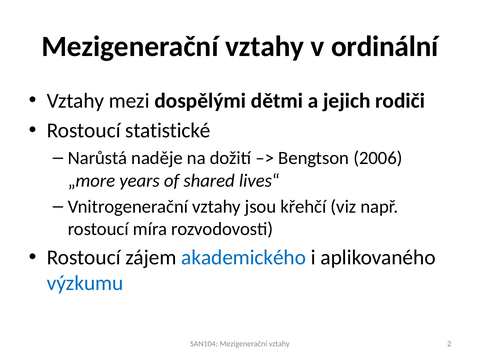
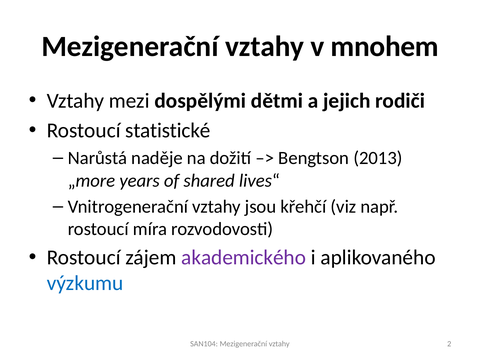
ordinální: ordinální -> mnohem (385, 46)
2006: 2006 -> 2013 (378, 158)
akademického colour: blue -> purple (244, 258)
